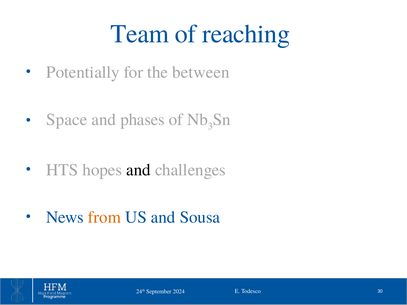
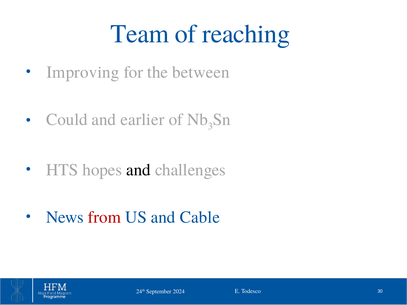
Potentially: Potentially -> Improving (83, 72)
Space: Space -> Could (67, 120)
phases: phases -> earlier (142, 120)
from colour: orange -> red (104, 218)
Sousa: Sousa -> Cable (200, 218)
